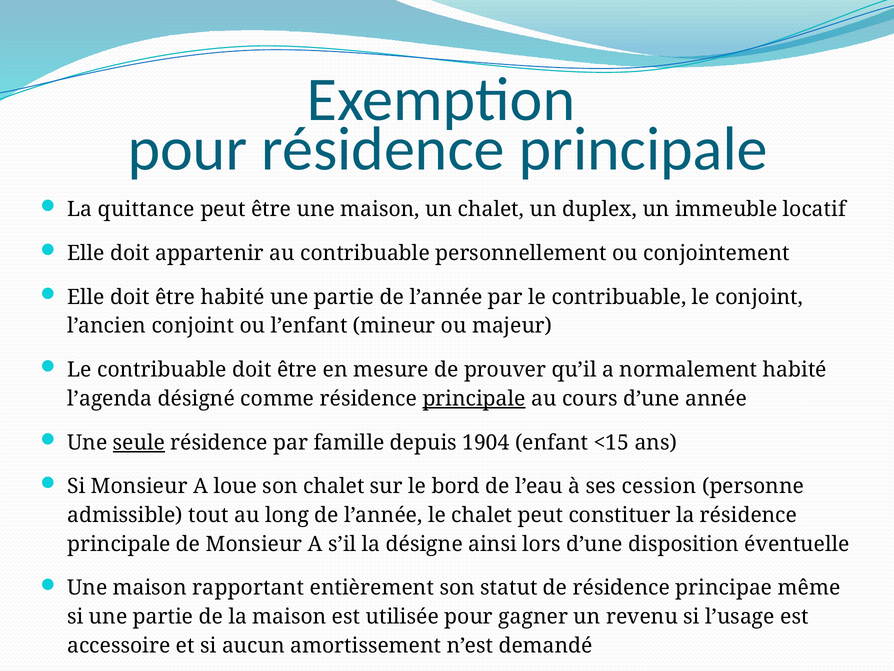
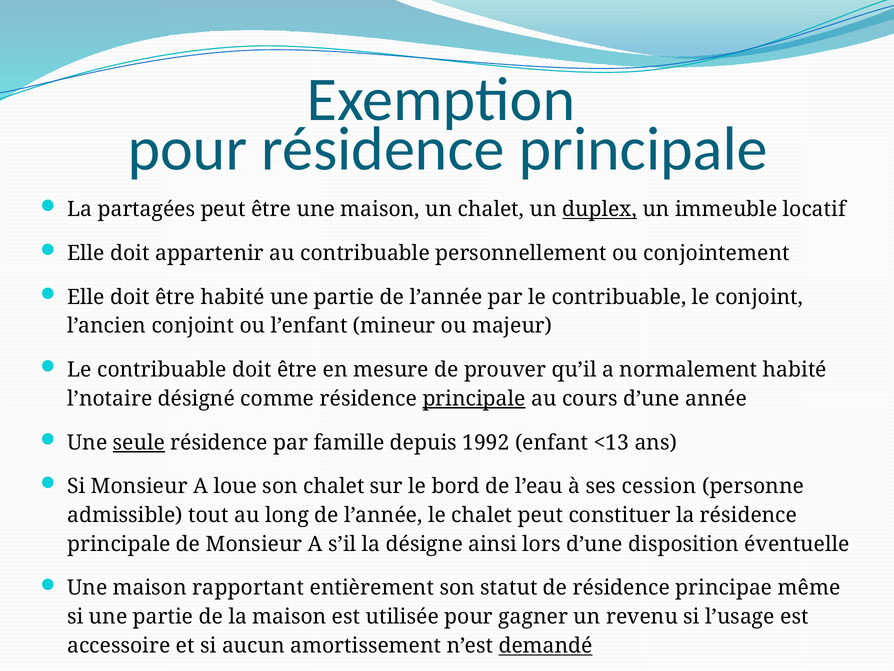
quittance: quittance -> partagées (146, 209)
duplex underline: none -> present (600, 209)
l’agenda: l’agenda -> l’notaire (110, 398)
1904: 1904 -> 1992 (486, 442)
<15: <15 -> <13 (611, 442)
demandé underline: none -> present (546, 645)
